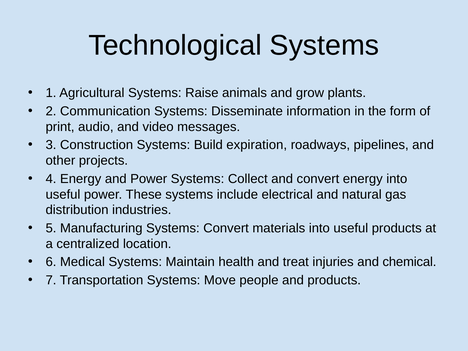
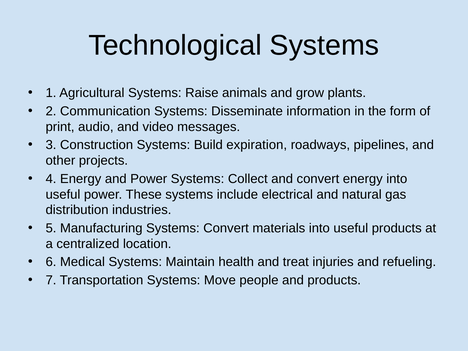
chemical: chemical -> refueling (409, 262)
